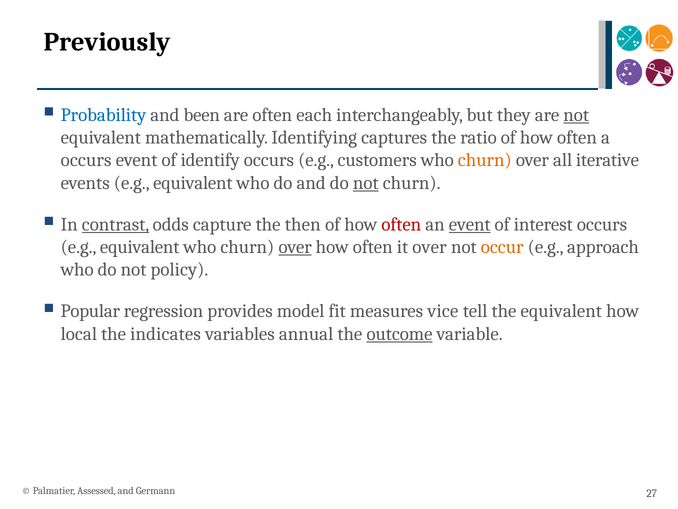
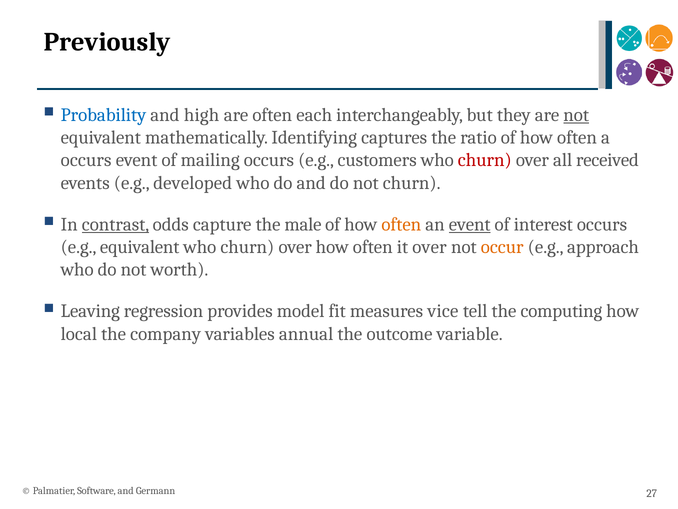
been: been -> high (202, 115)
identify: identify -> mailing (210, 160)
churn colour: orange -> red (485, 160)
iterative: iterative -> received (607, 160)
events e.g equivalent: equivalent -> developed (193, 183)
not underline: present -> none (366, 183)
then: then -> male (303, 224)
often colour: red -> orange (401, 224)
over underline: present -> none (295, 247)
policy: policy -> worth (179, 269)
Popular: Popular -> Leaving (90, 311)
the equivalent: equivalent -> computing (561, 311)
indicates: indicates -> company (166, 334)
outcome underline: present -> none (399, 334)
Assessed: Assessed -> Software (96, 491)
